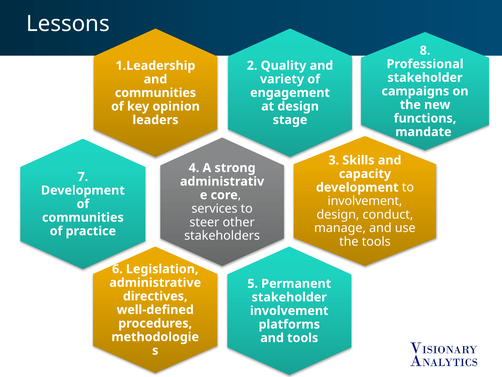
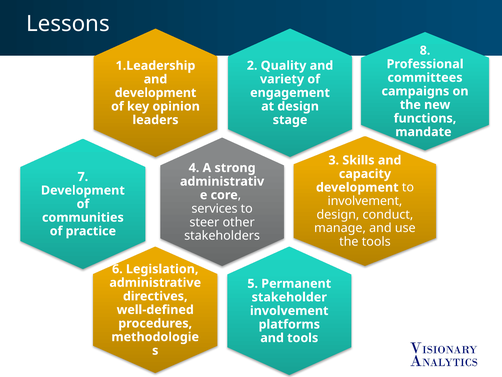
stakeholder: stakeholder -> committees (425, 78)
communities: communities -> development (156, 93)
